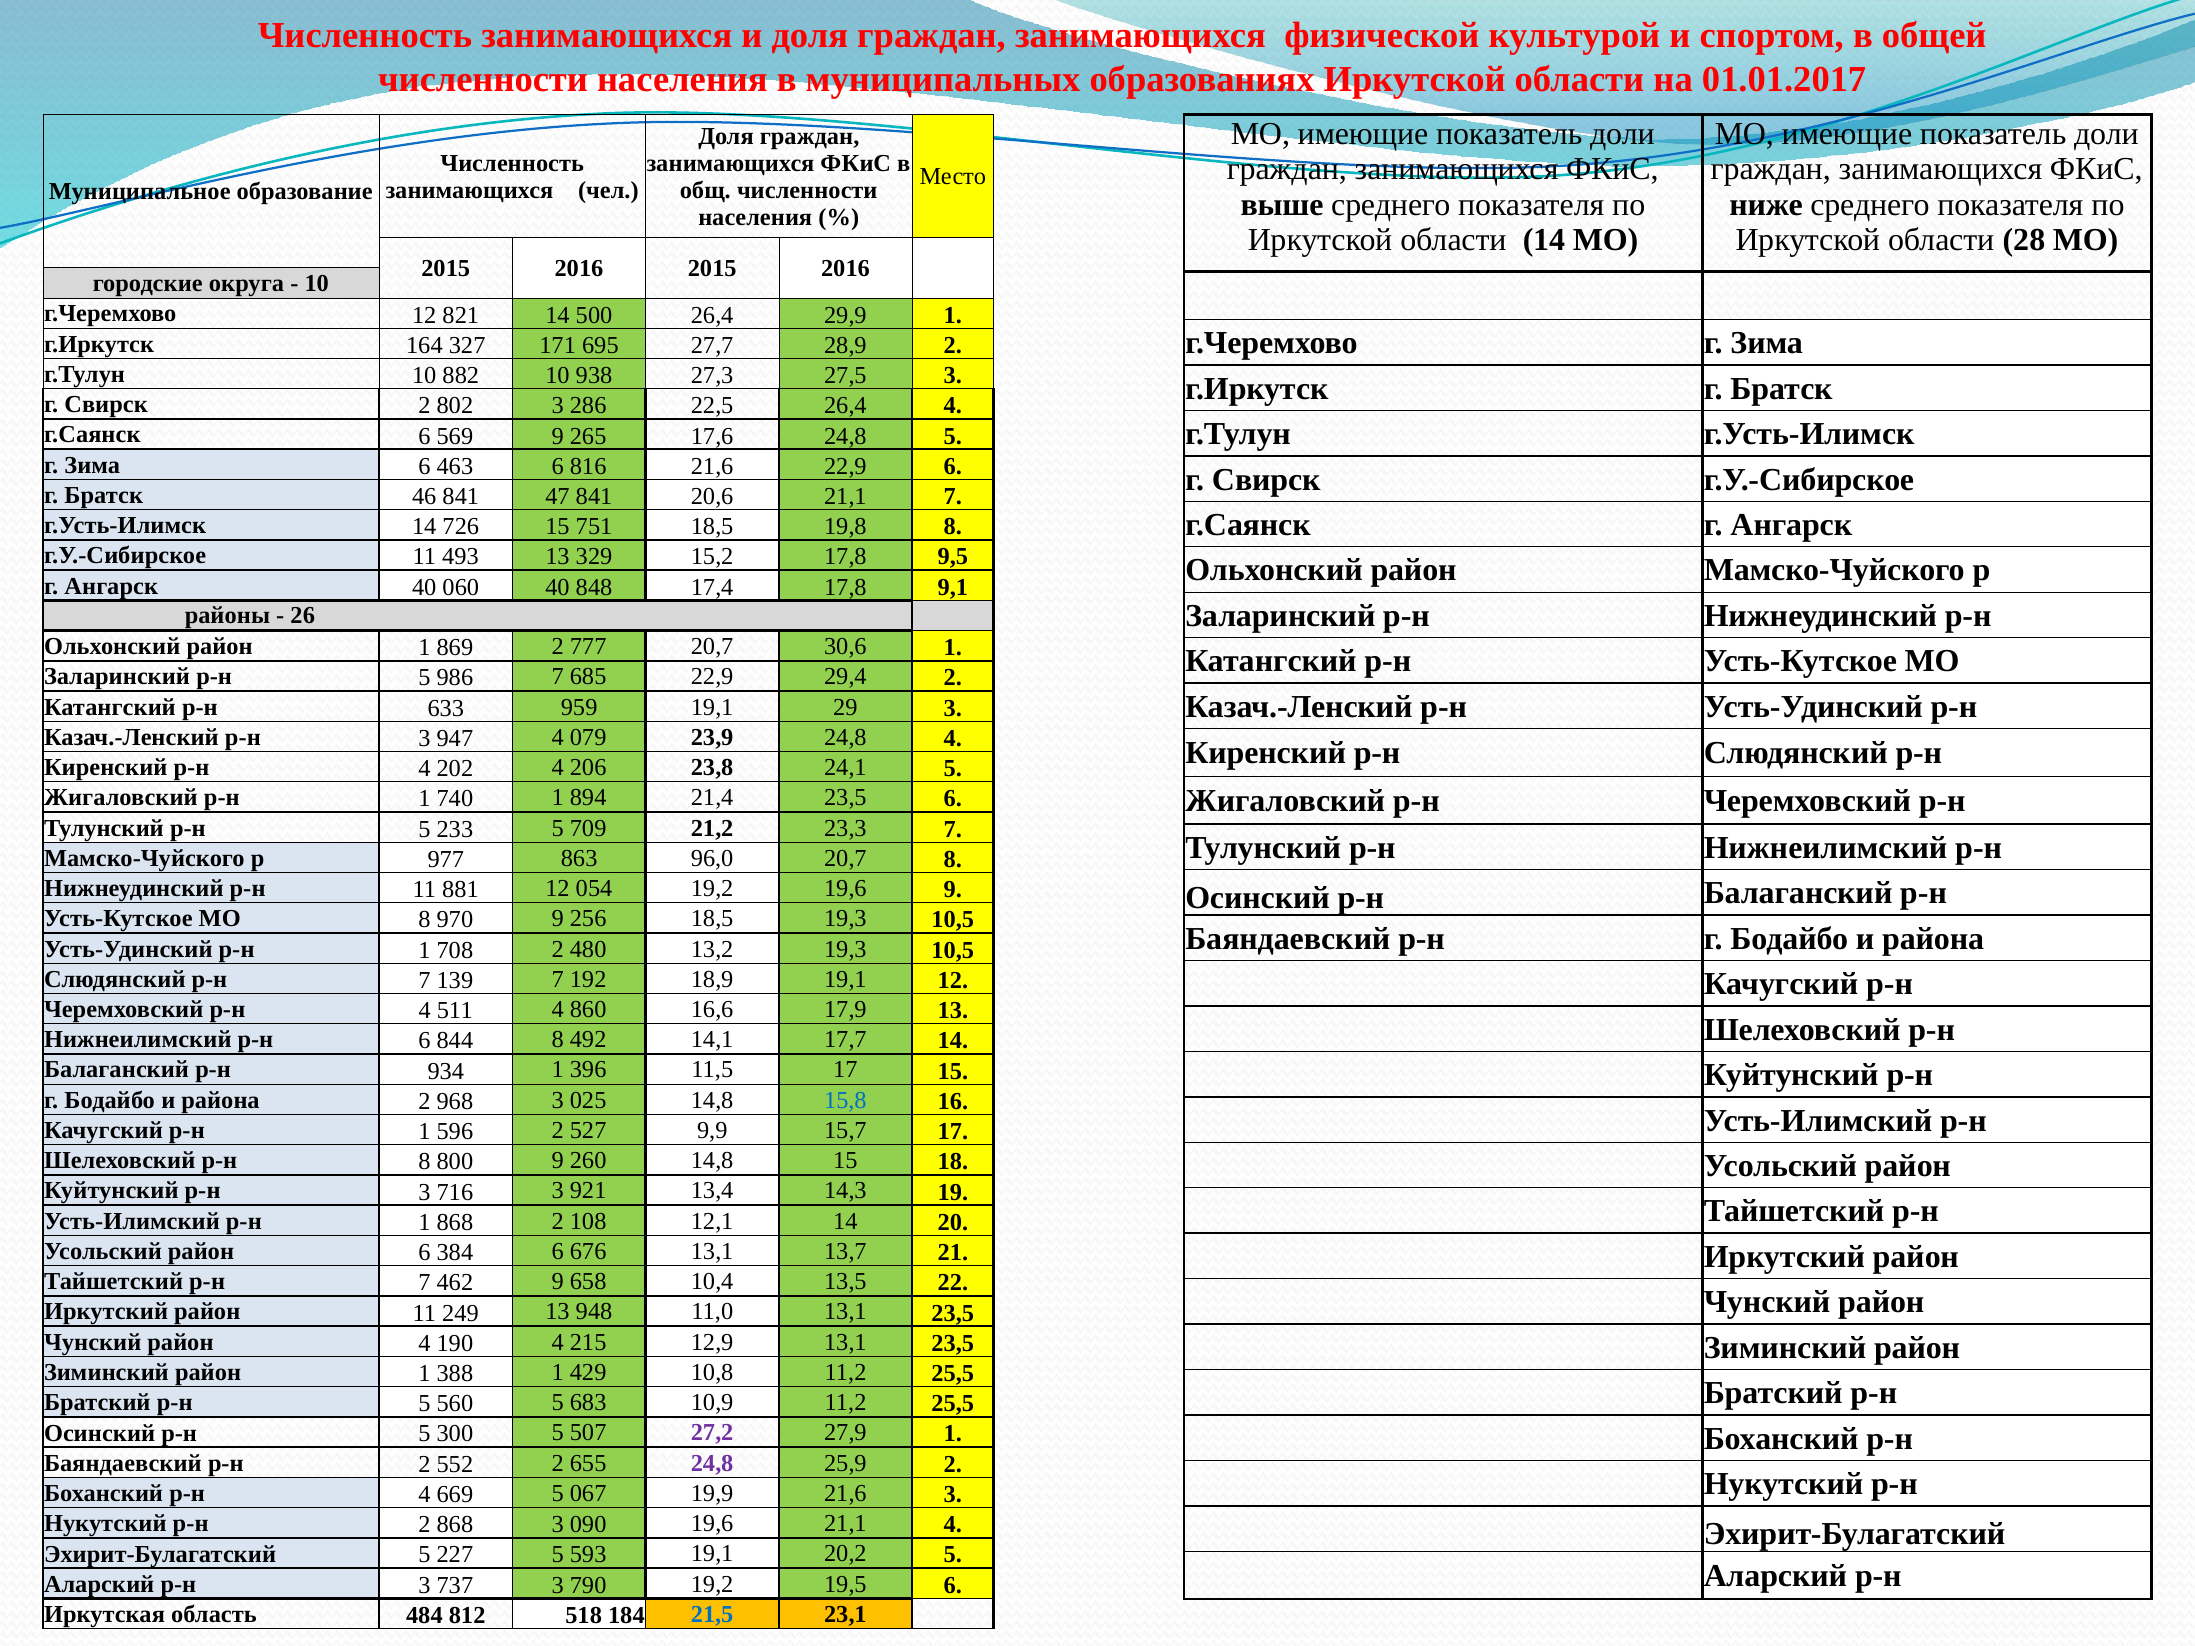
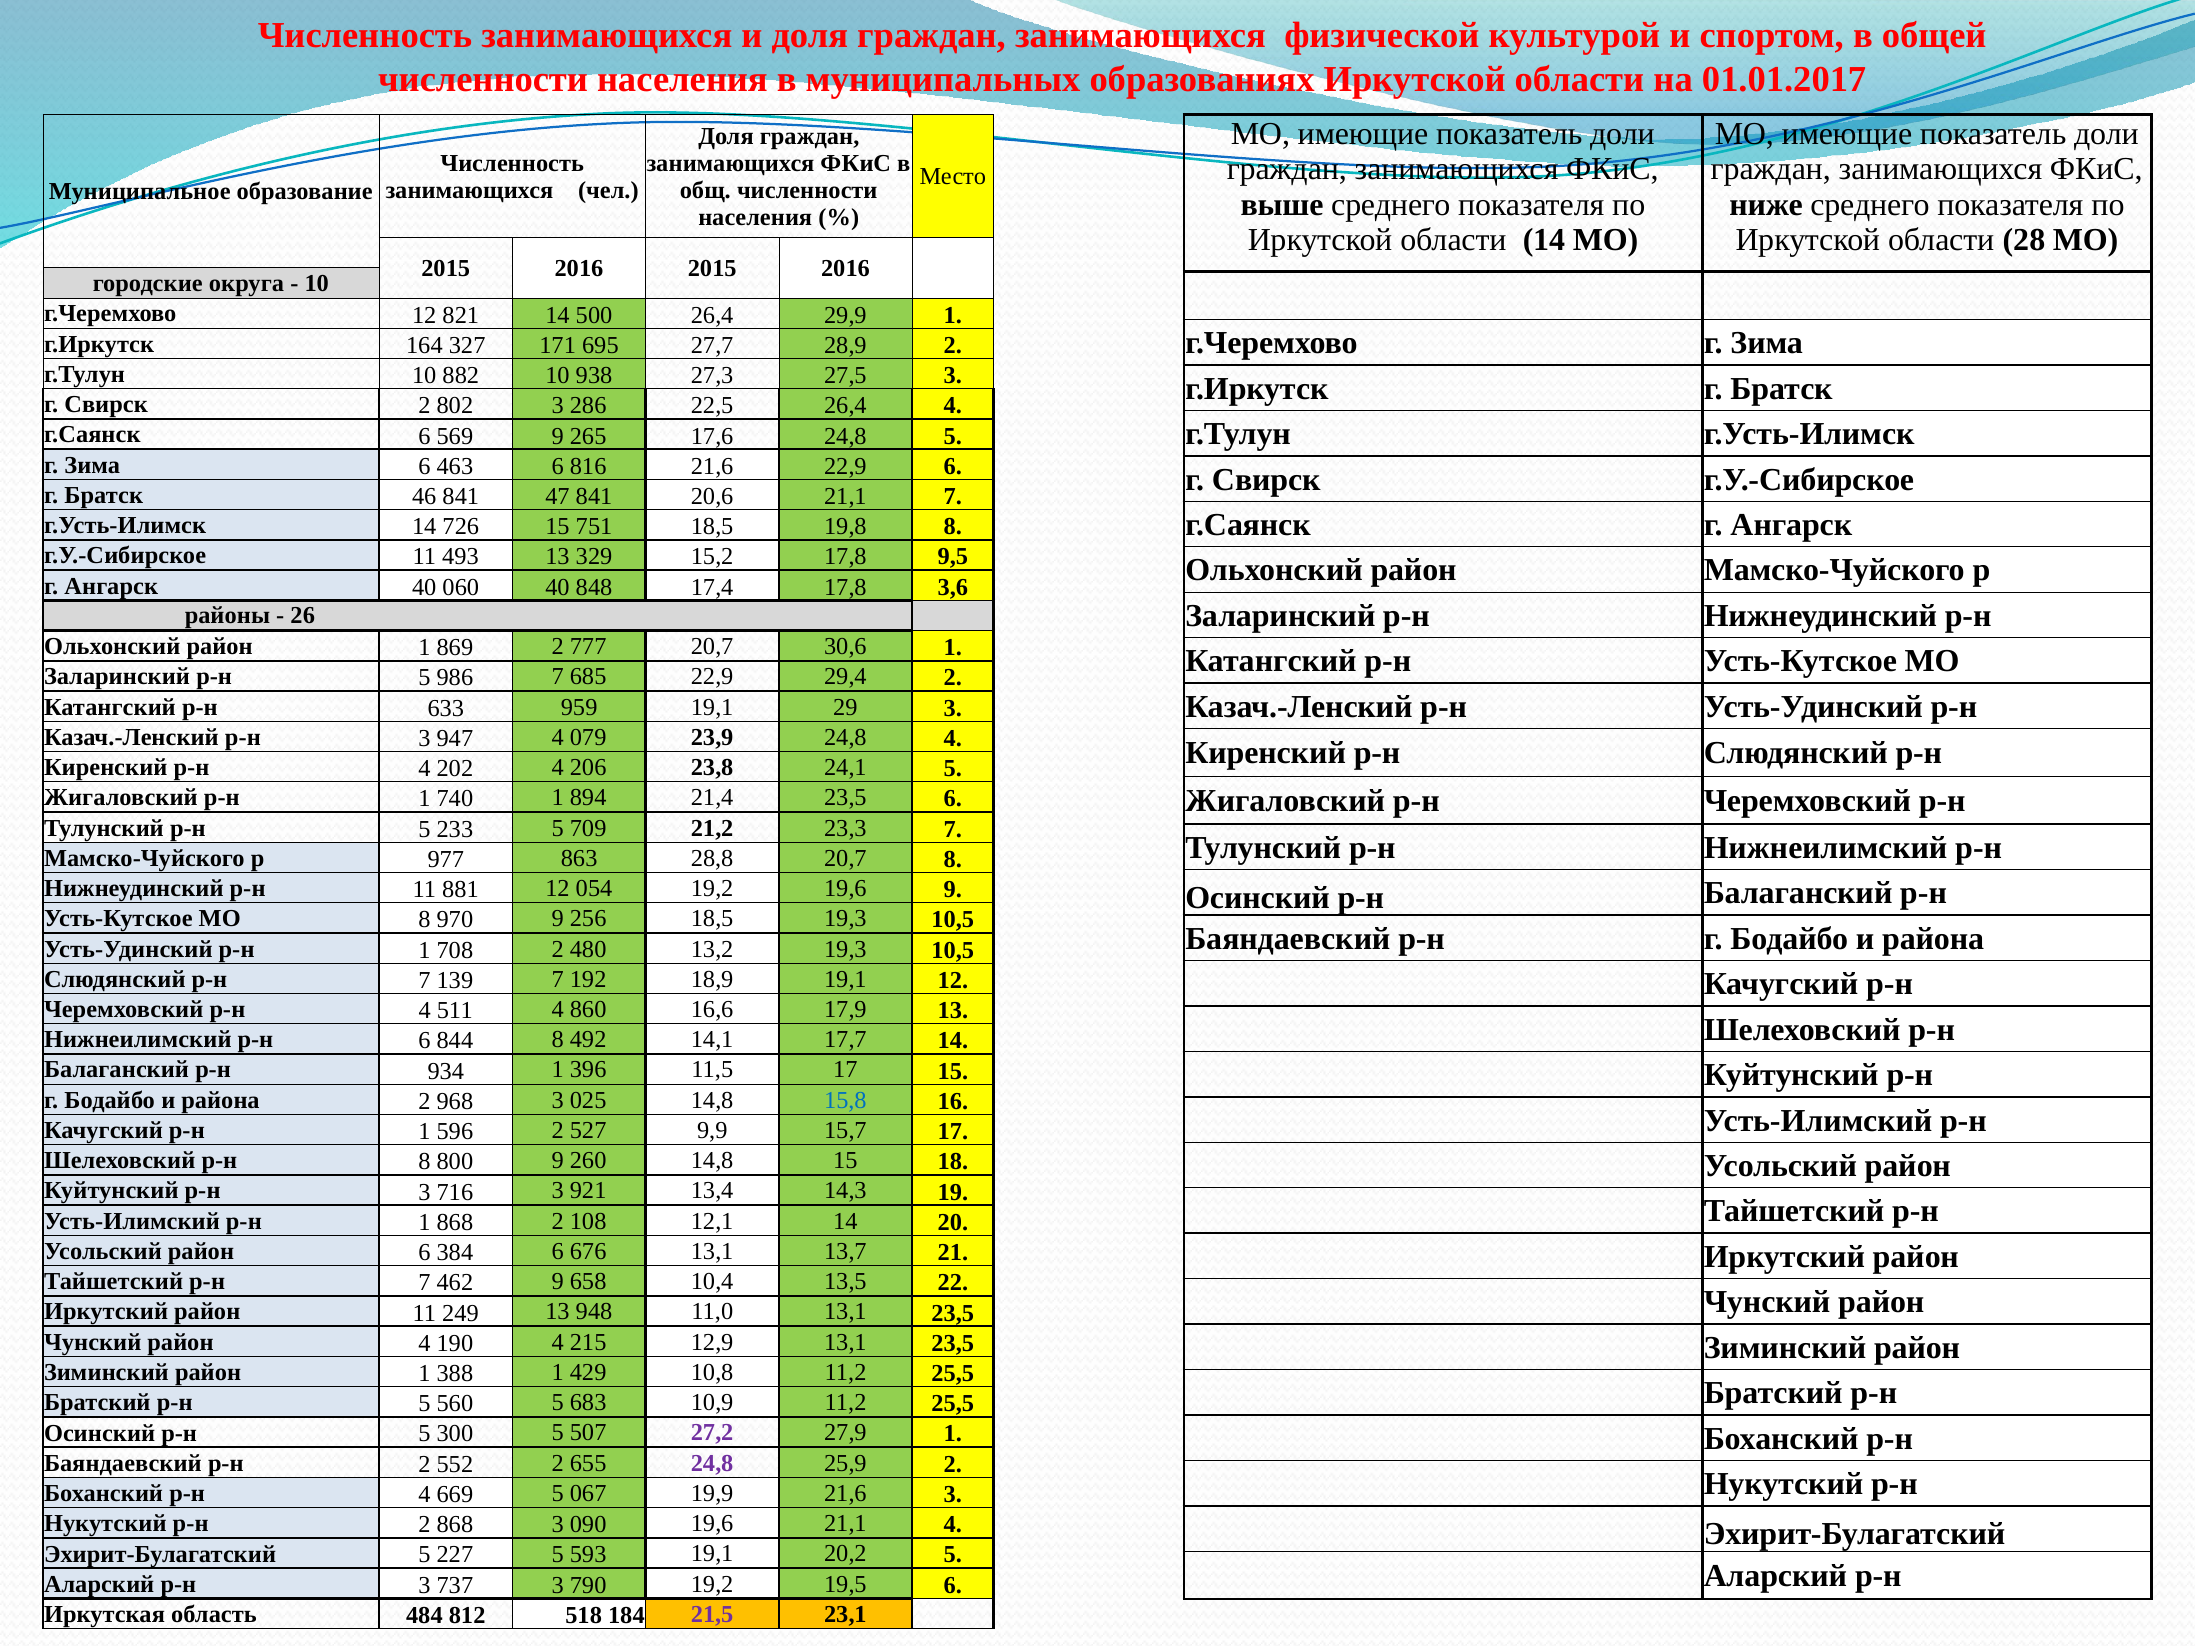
9,1: 9,1 -> 3,6 (953, 587)
96,0: 96,0 -> 28,8 (712, 858)
21,5 colour: blue -> purple (712, 1615)
